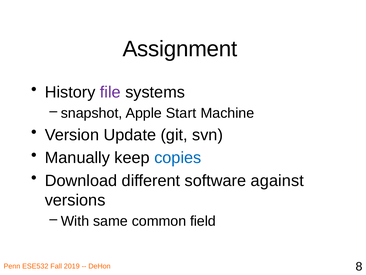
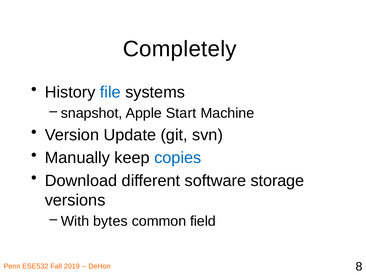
Assignment: Assignment -> Completely (180, 49)
file colour: purple -> blue (110, 92)
against: against -> storage (277, 180)
same: same -> bytes (110, 221)
